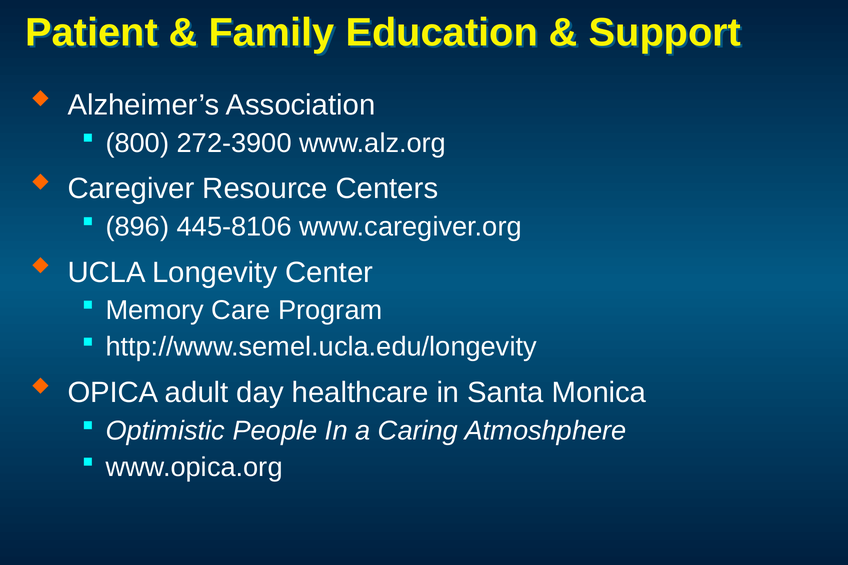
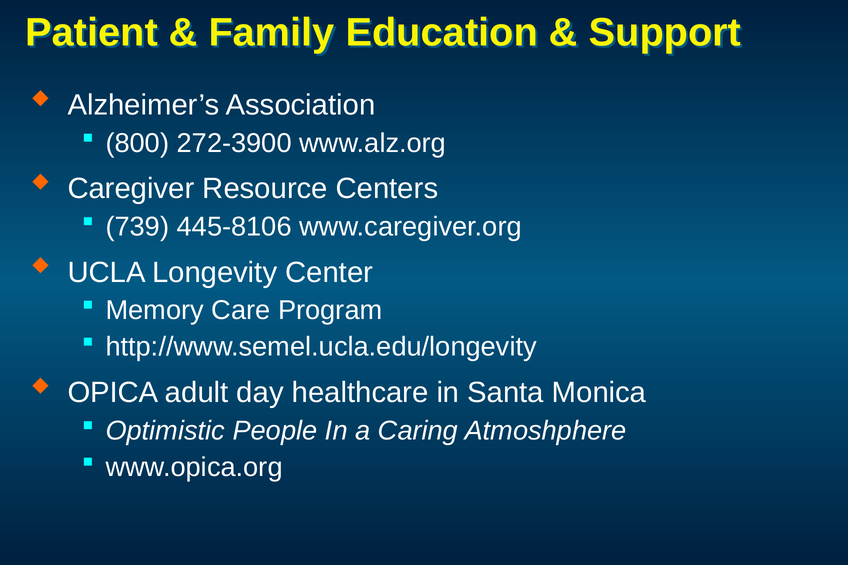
896: 896 -> 739 (137, 227)
